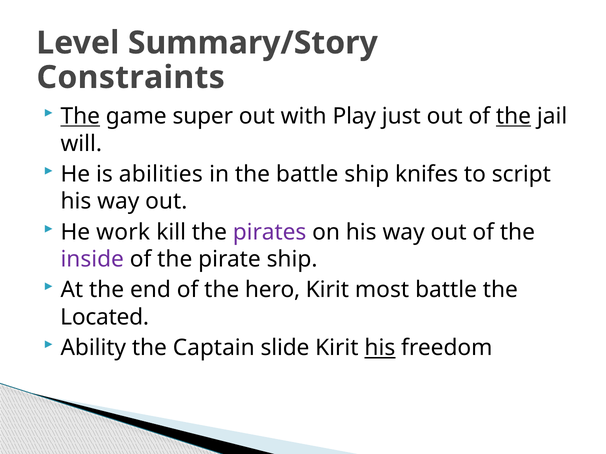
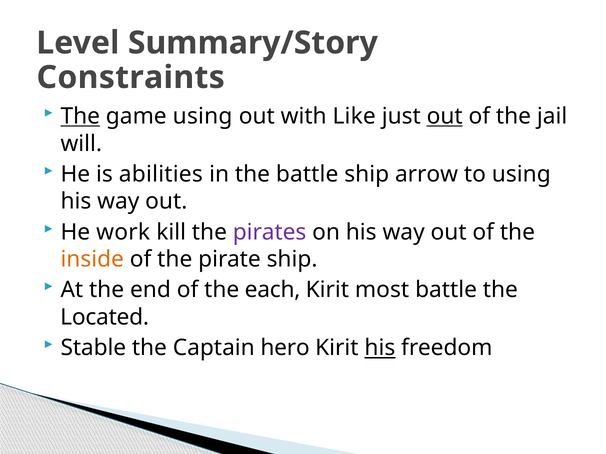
game super: super -> using (203, 116)
Play: Play -> Like (354, 116)
out underline: none -> present (445, 116)
the underline: present -> none (514, 116)
knifes: knifes -> arrow (427, 174)
to script: script -> using (521, 174)
inside colour: purple -> orange (92, 260)
hero: hero -> each (273, 290)
Ability: Ability -> Stable (93, 348)
slide: slide -> hero (285, 348)
